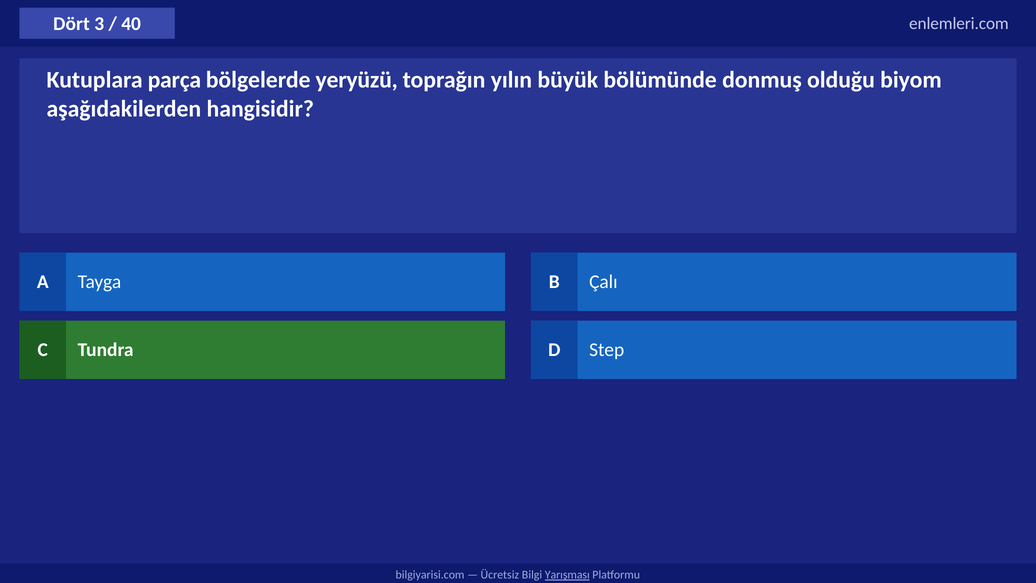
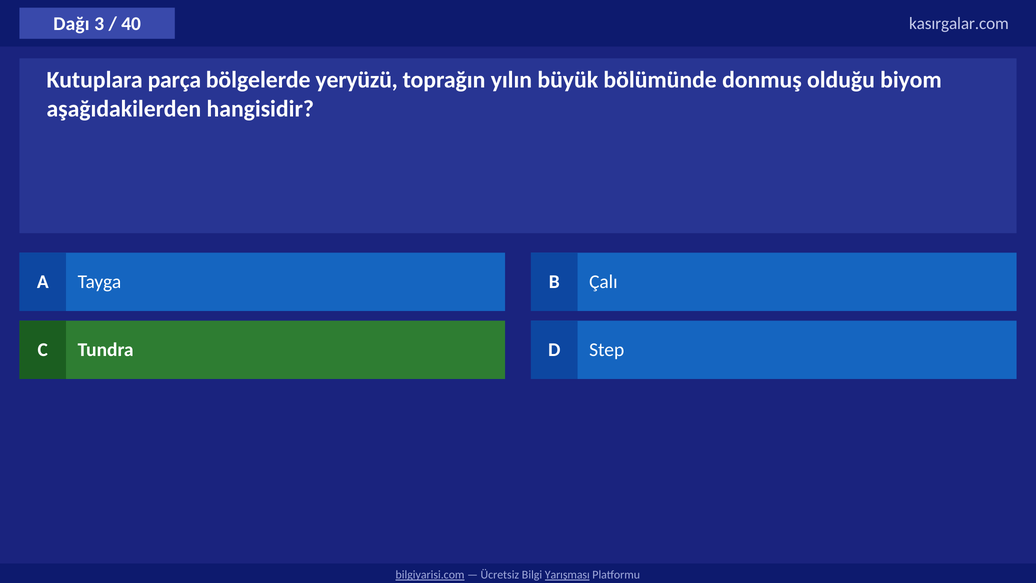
Dört: Dört -> Dağı (71, 24)
enlemleri.com: enlemleri.com -> kasırgalar.com (959, 23)
bilgiyarisi.com underline: none -> present (430, 575)
